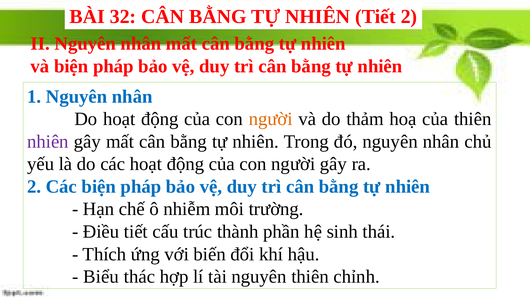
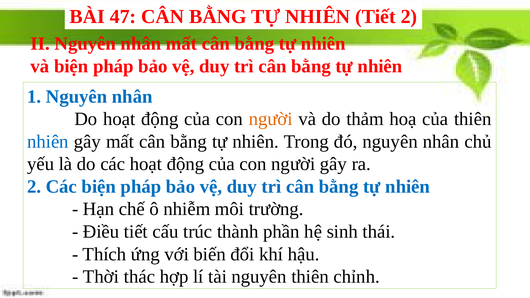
32: 32 -> 47 (123, 17)
nhiên colour: purple -> blue (48, 142)
Biểu: Biểu -> Thời (101, 277)
